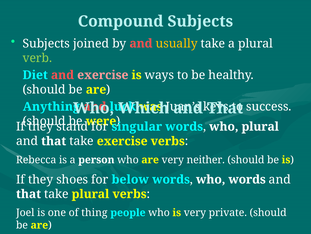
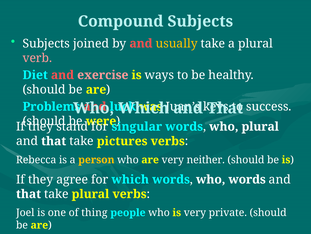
verb colour: light green -> pink (37, 58)
Anything: Anything -> Problems (51, 106)
take exercise: exercise -> pictures (122, 141)
person colour: white -> yellow (96, 159)
shoes: shoes -> agree (72, 179)
for below: below -> which (130, 179)
